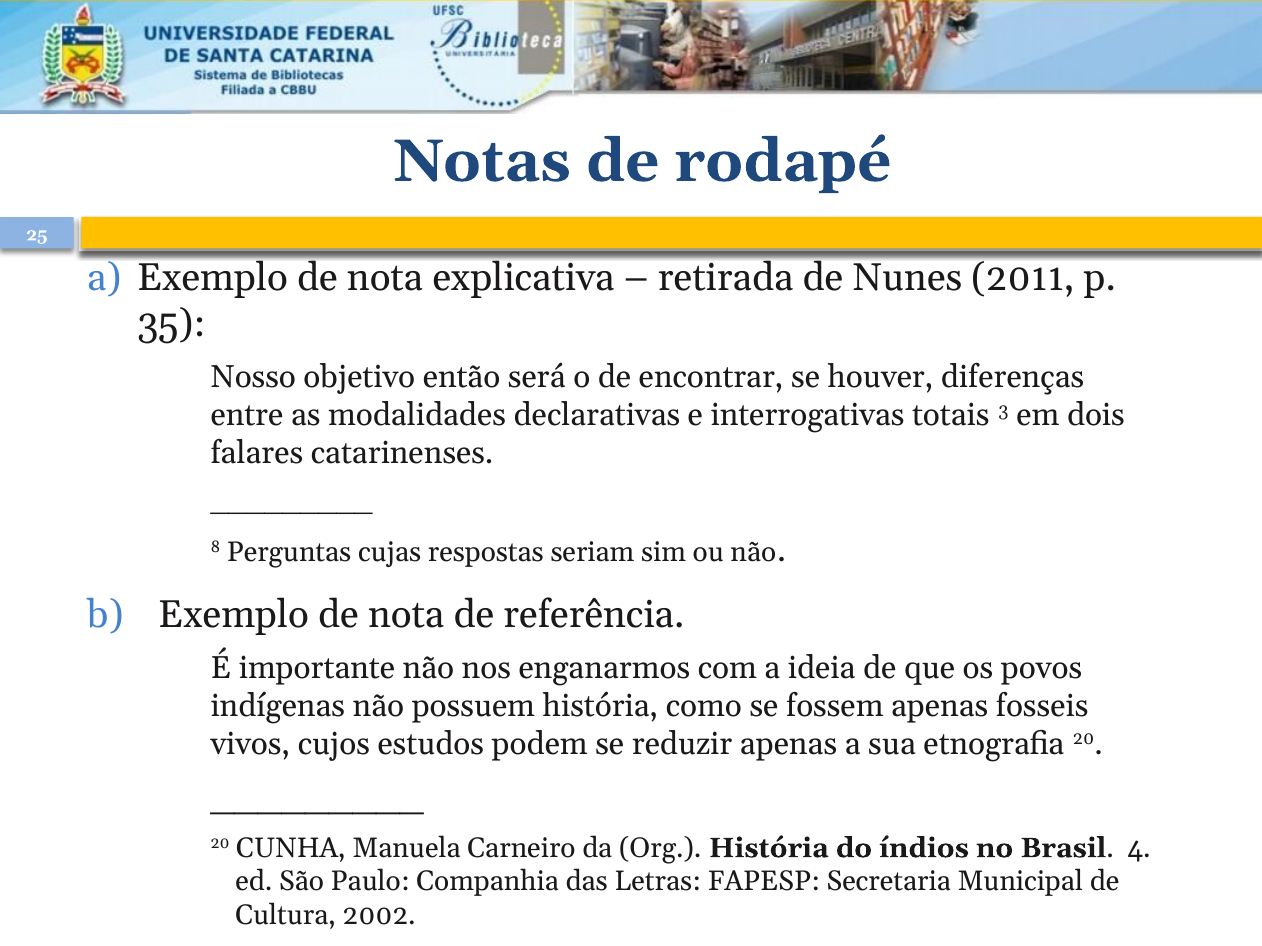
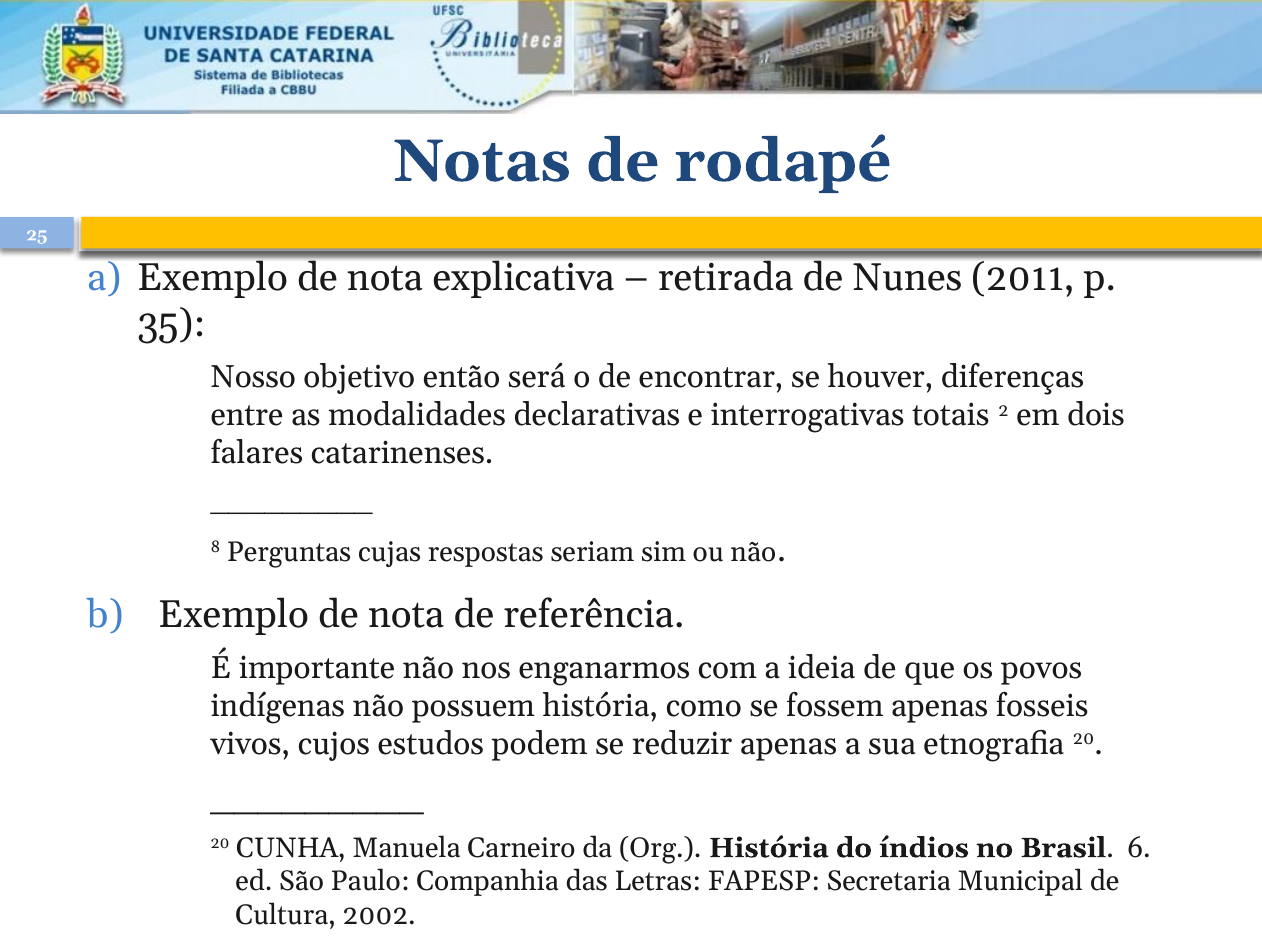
3: 3 -> 2 (1003, 410)
4: 4 -> 6 (1139, 848)
